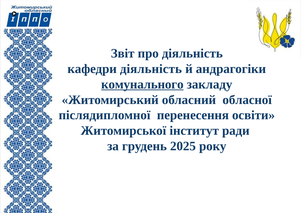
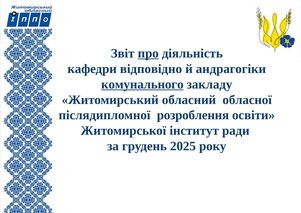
про underline: none -> present (148, 53)
кафедри діяльність: діяльність -> відповідно (151, 69)
перенесення: перенесення -> розроблення (193, 115)
